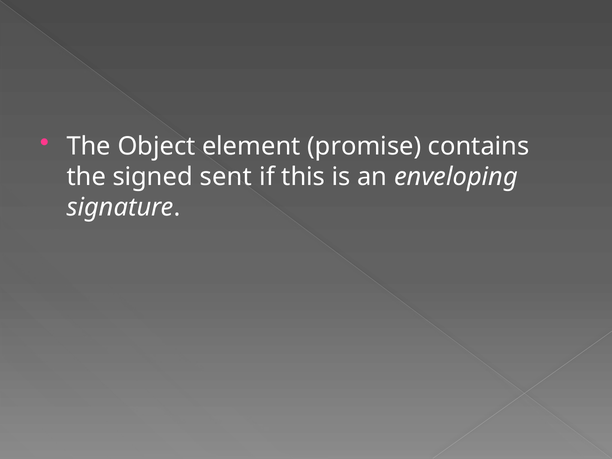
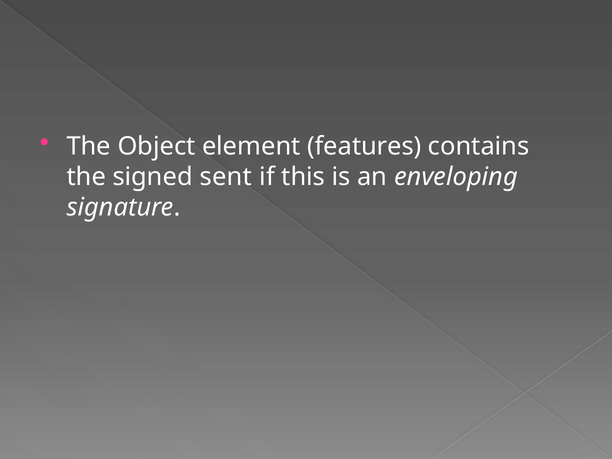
promise: promise -> features (364, 146)
